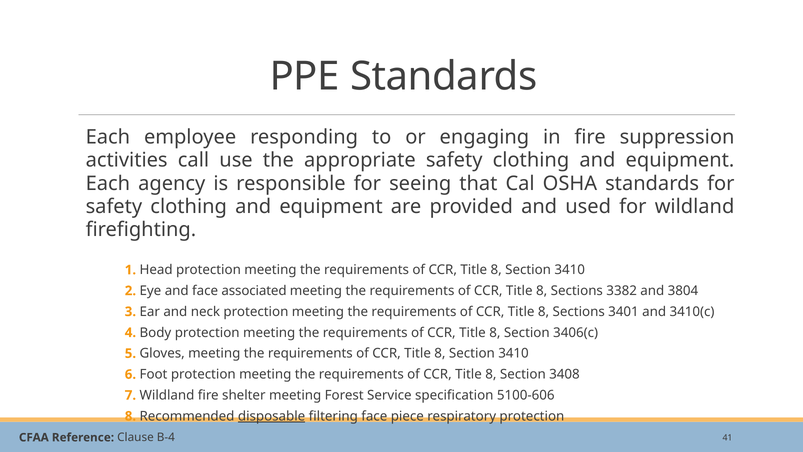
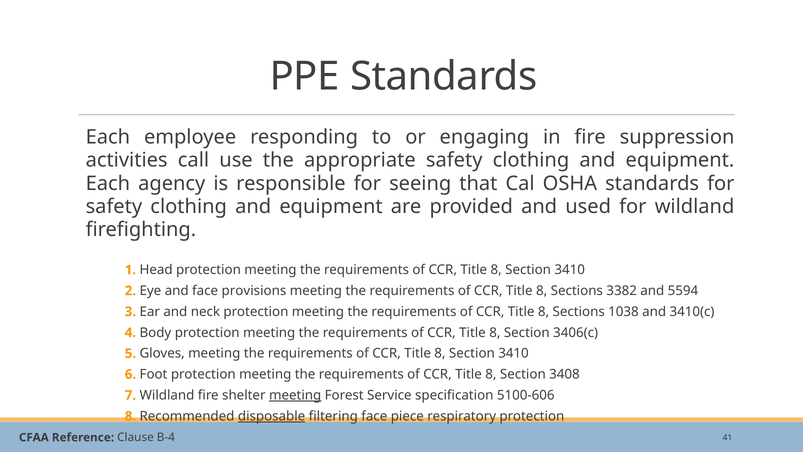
associated: associated -> provisions (254, 291)
3804: 3804 -> 5594 (683, 291)
3401: 3401 -> 1038 (624, 311)
meeting underline: none -> present (295, 395)
